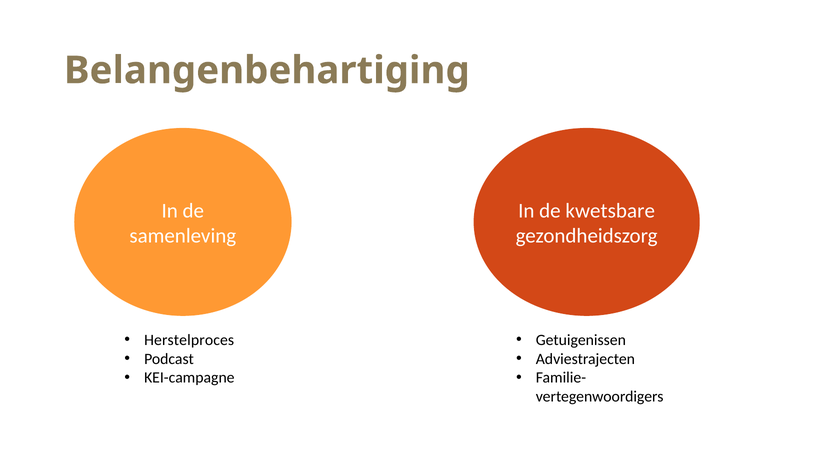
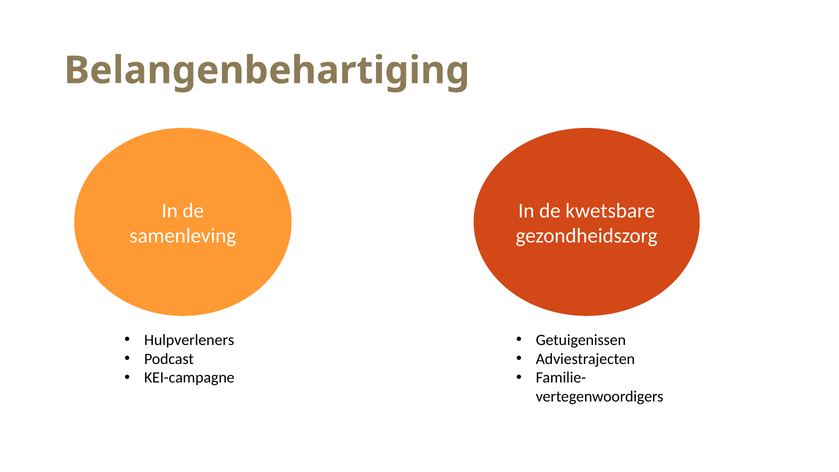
Herstelproces: Herstelproces -> Hulpverleners (189, 340)
